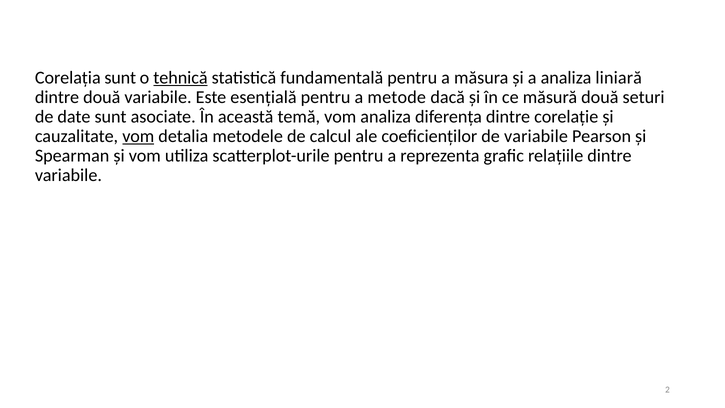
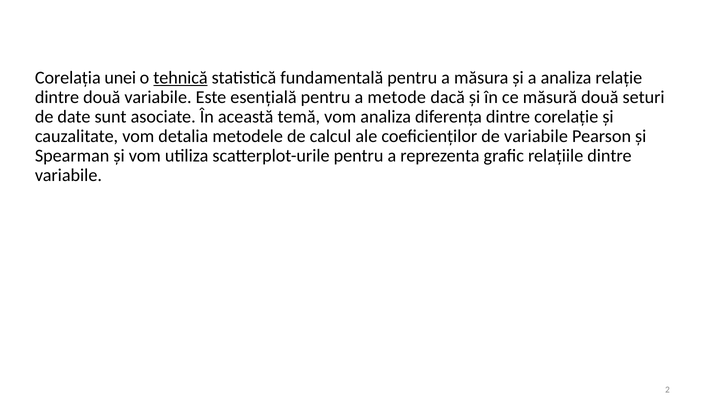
Corelația sunt: sunt -> unei (120, 78)
liniară: liniară -> relație (619, 78)
vom underline: present -> none (138, 136)
